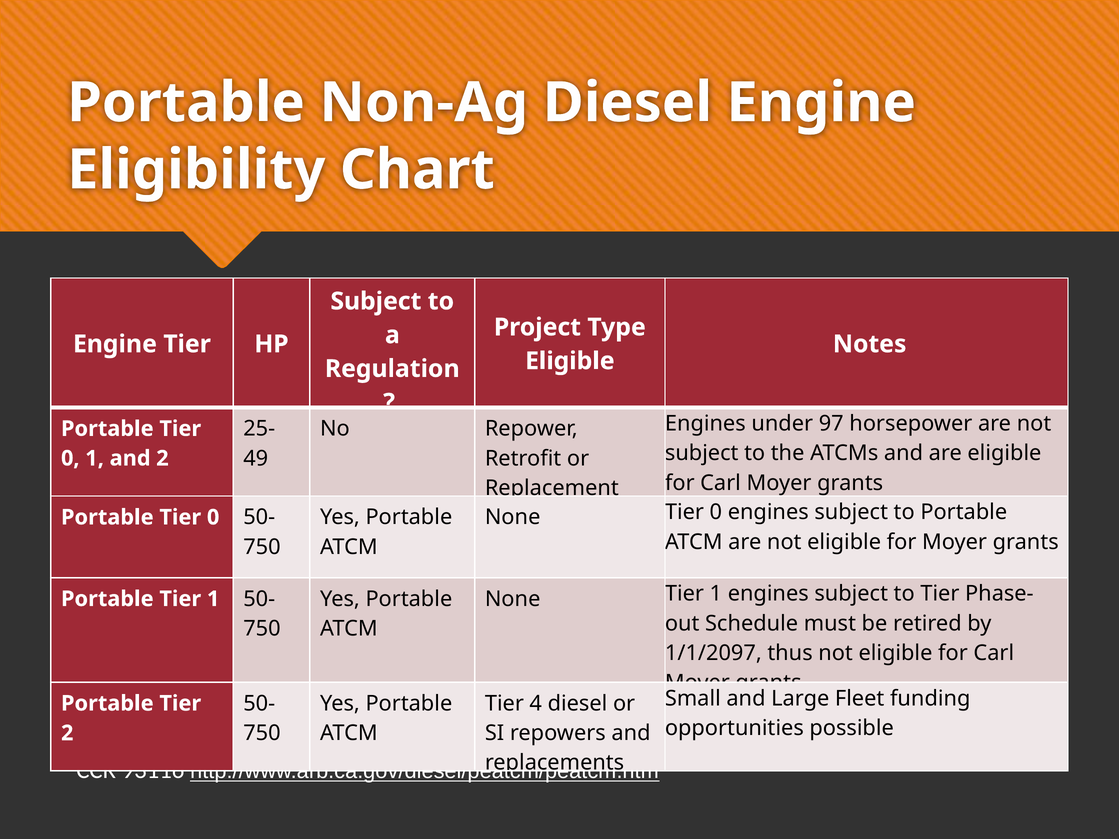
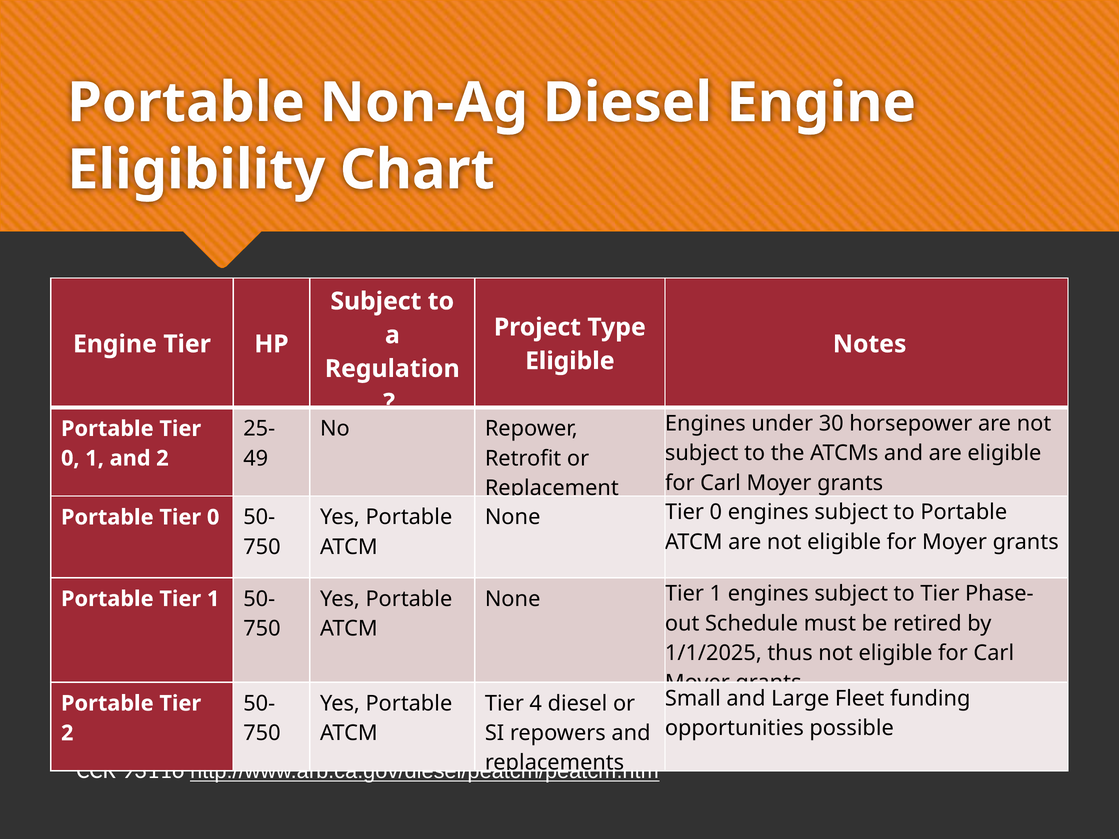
97: 97 -> 30 (831, 424)
1/1/2097: 1/1/2097 -> 1/1/2025 (713, 653)
